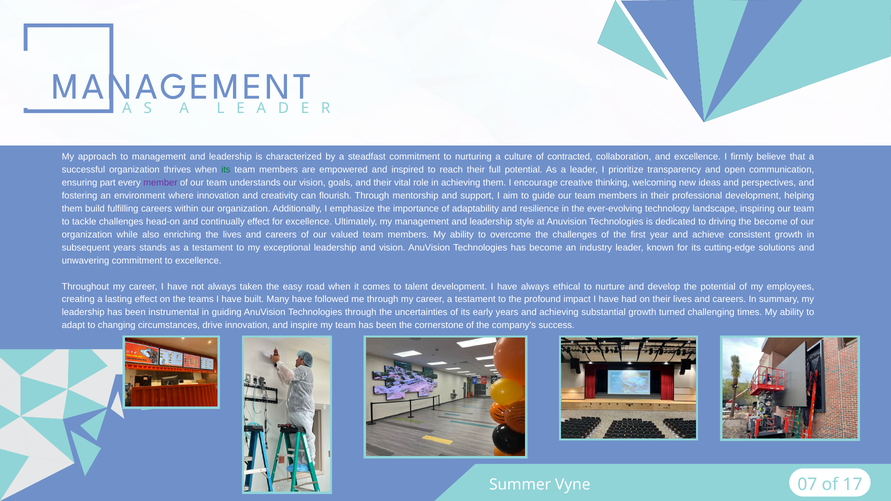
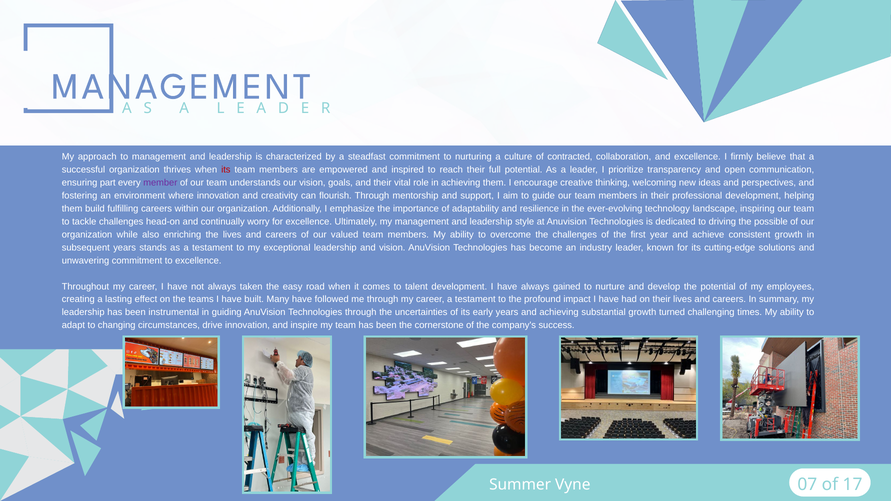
its colour: green -> red (226, 170)
continually effect: effect -> worry (258, 222)
the become: become -> possible (771, 222)
ethical: ethical -> gained (567, 287)
